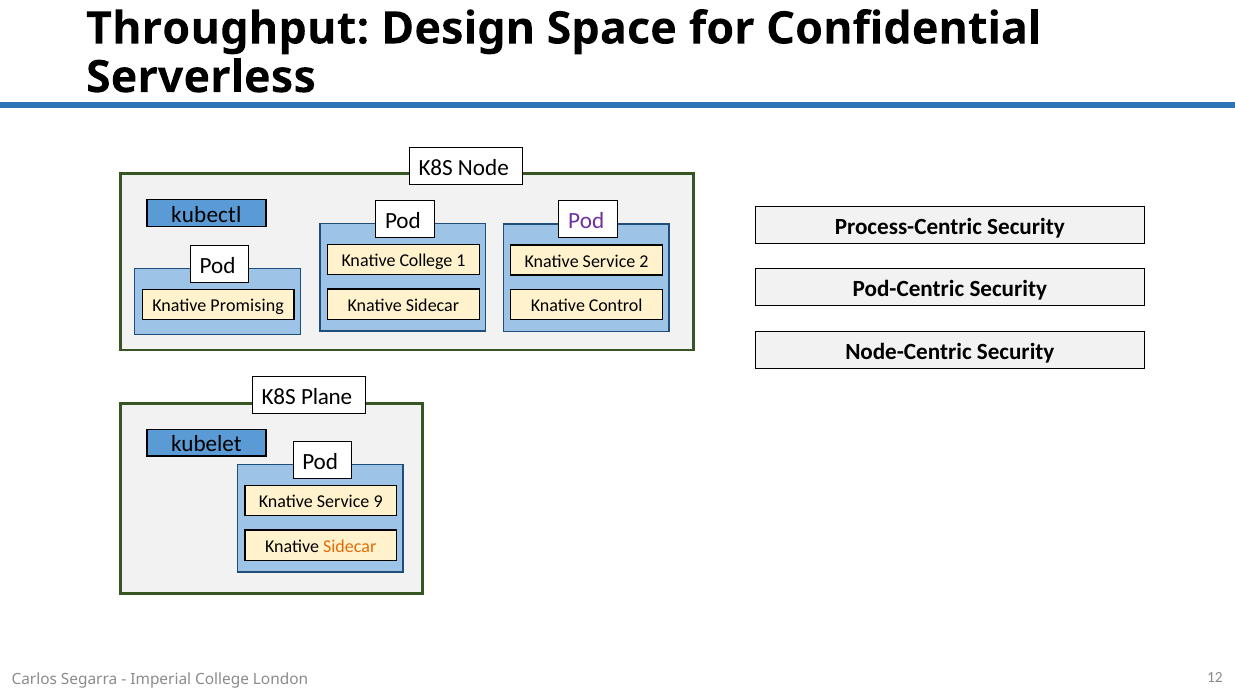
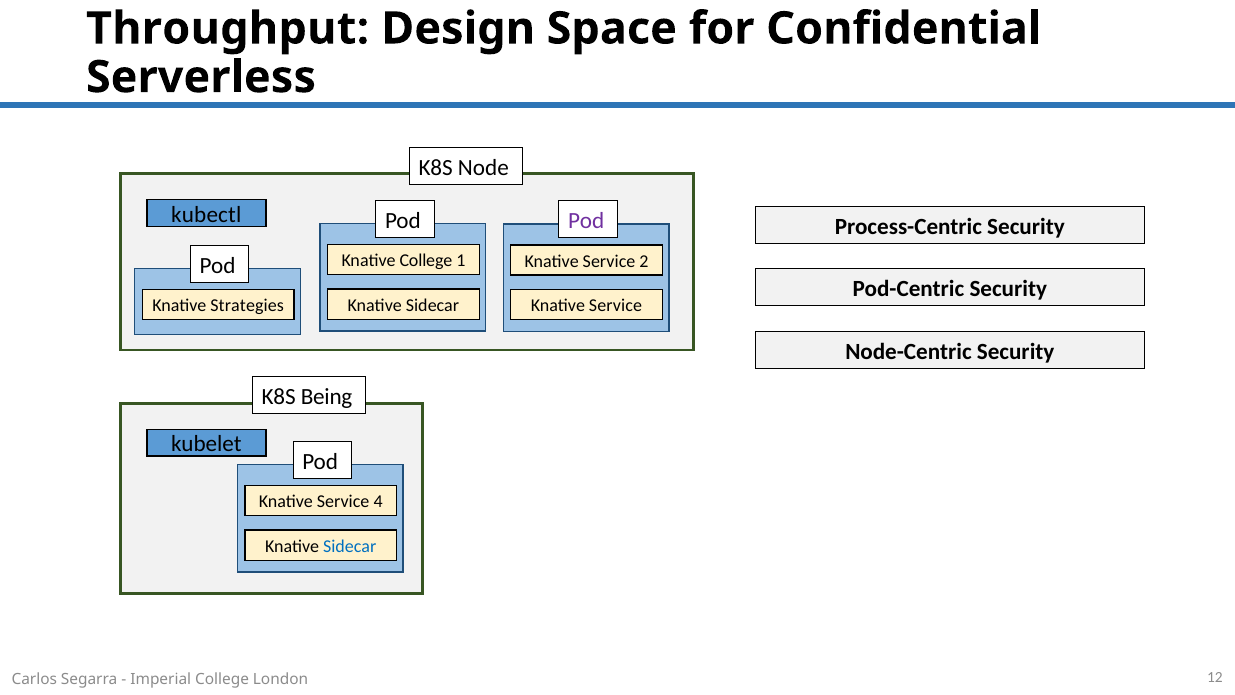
Promising: Promising -> Strategies (247, 306)
Control: Control -> Service (616, 306)
Plane: Plane -> Being (327, 397)
9: 9 -> 4 (378, 502)
Sidecar colour: orange -> blue (350, 546)
